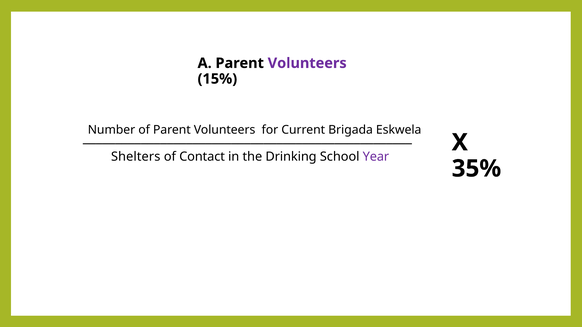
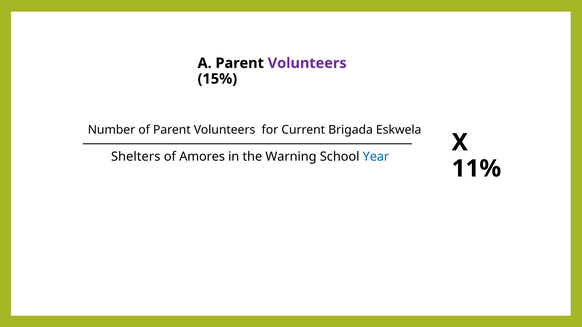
Contact: Contact -> Amores (202, 157)
Drinking: Drinking -> Warning (291, 157)
Year colour: purple -> blue (376, 157)
35%: 35% -> 11% (476, 169)
